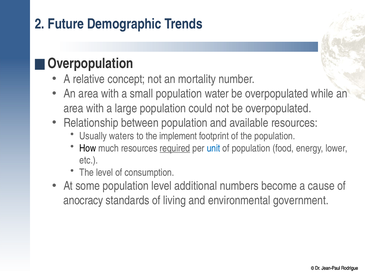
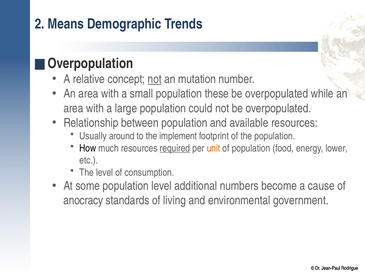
Future: Future -> Means (66, 24)
not underline: none -> present (155, 79)
mortality: mortality -> mutation (197, 79)
water: water -> these (217, 94)
waters: waters -> around (122, 136)
unit colour: blue -> orange (213, 149)
